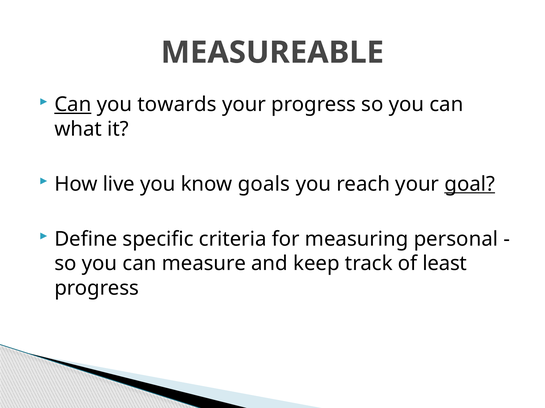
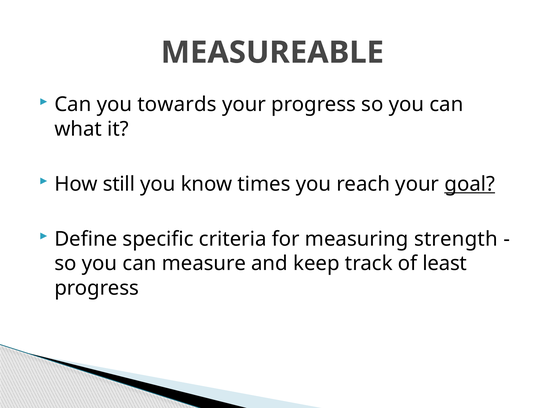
Can underline: present -> none (73, 105)
live: live -> still (119, 184)
goals: goals -> times (264, 184)
personal: personal -> strength (456, 240)
